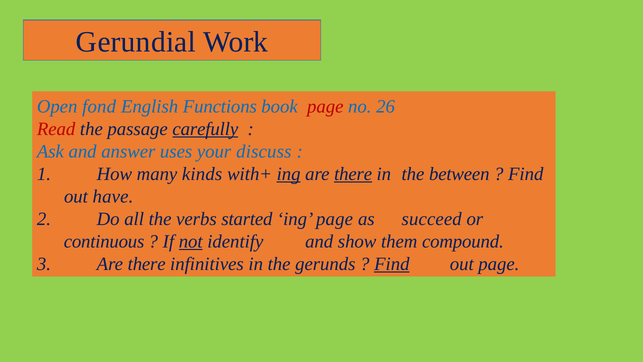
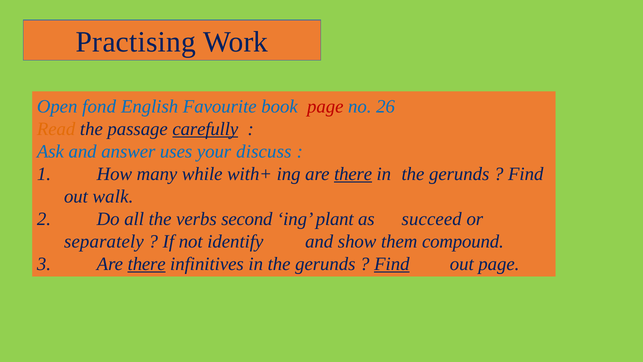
Gerundial: Gerundial -> Practising (136, 42)
Functions: Functions -> Favourite (220, 106)
Read colour: red -> orange (56, 129)
kinds: kinds -> while (202, 174)
ing underline: present -> none (289, 174)
between: between -> gerunds (459, 174)
have: have -> walk (113, 196)
started: started -> second (247, 219)
ing page: page -> plant (335, 219)
continuous: continuous -> separately (104, 241)
not underline: present -> none (191, 241)
there underline: none -> present (147, 264)
